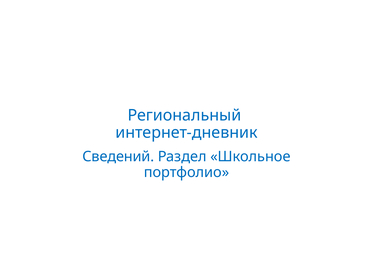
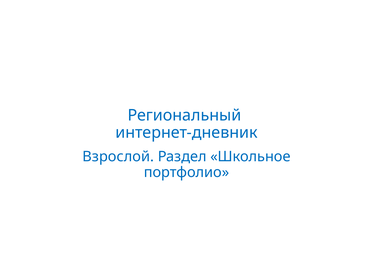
Сведений: Сведений -> Взрослой (118, 157)
